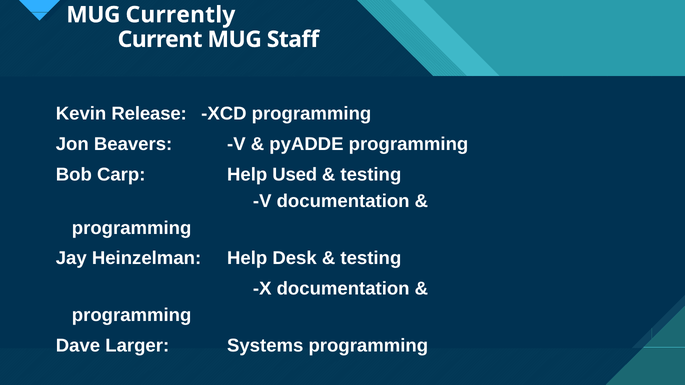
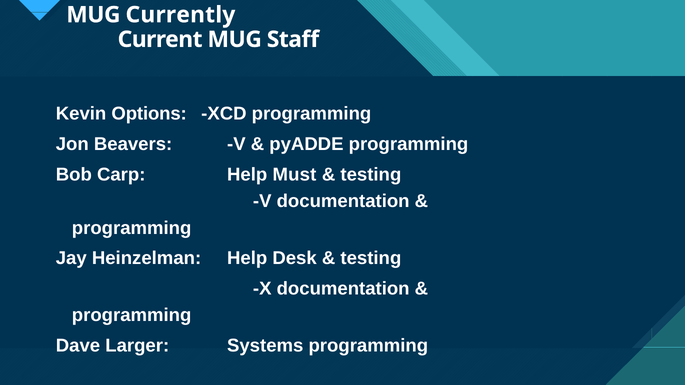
Release: Release -> Options (149, 114)
Used: Used -> Must (295, 175)
